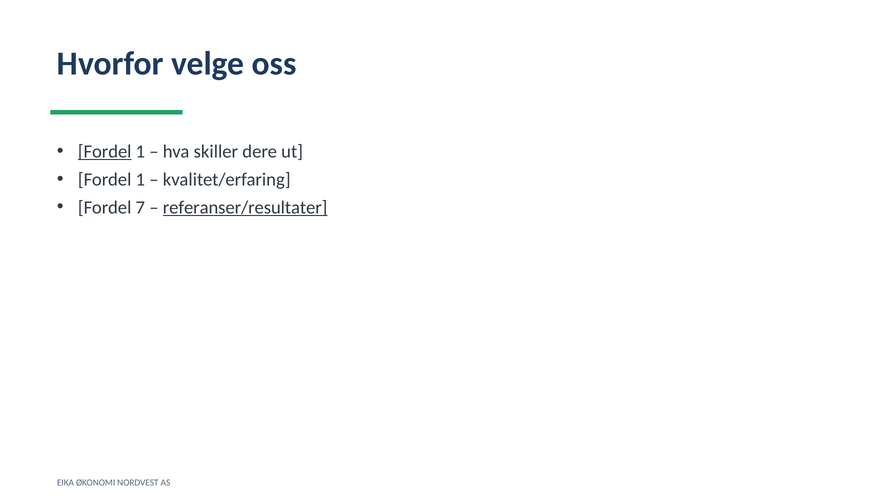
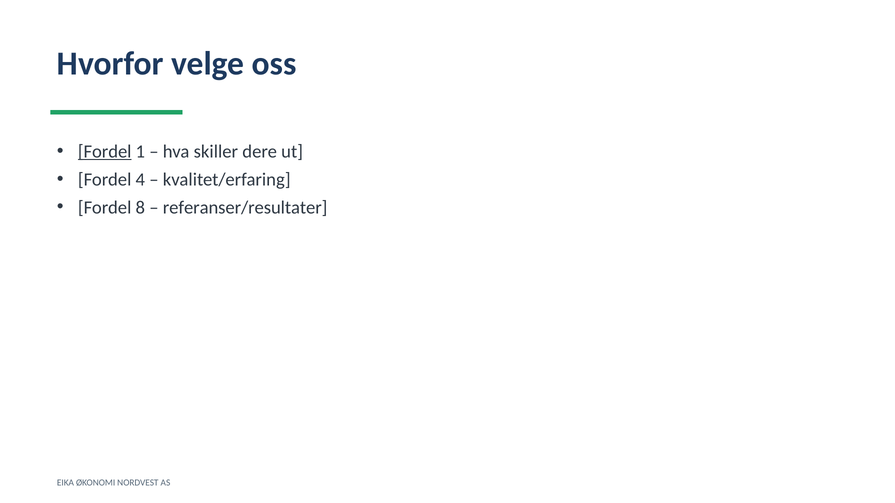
1: 1 -> 4 (140, 180)
7: 7 -> 8 (140, 208)
referanser/resultater underline: present -> none (245, 208)
